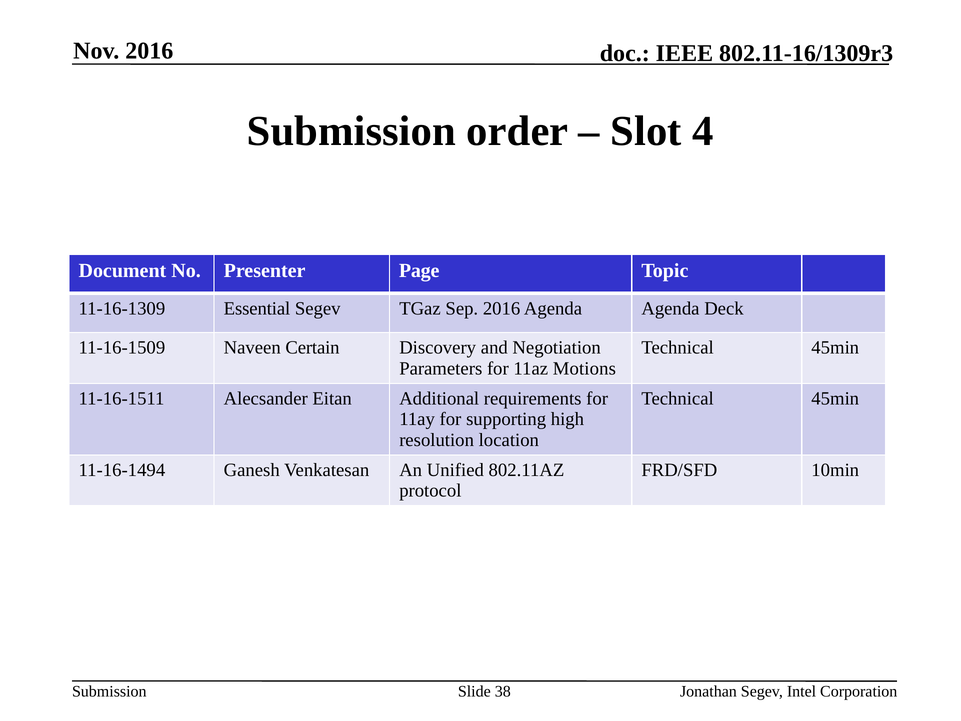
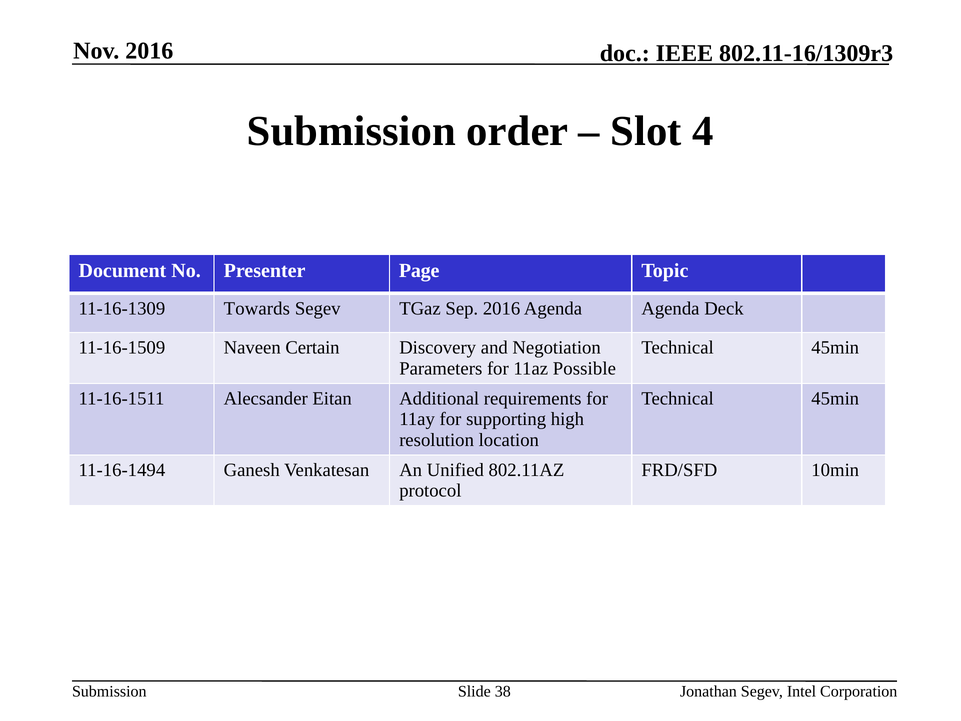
Essential: Essential -> Towards (257, 309)
Motions: Motions -> Possible (584, 368)
